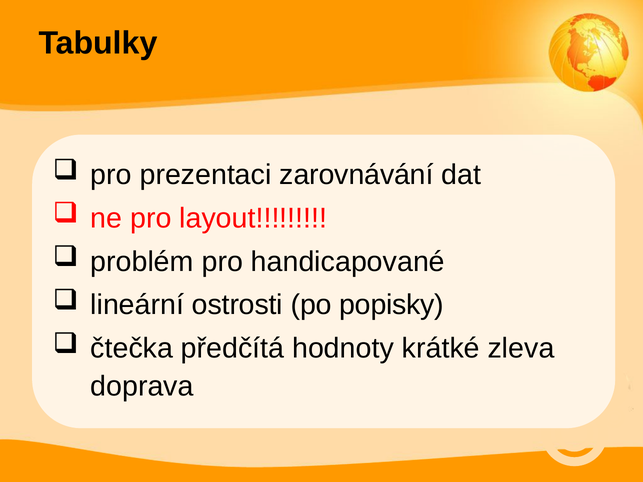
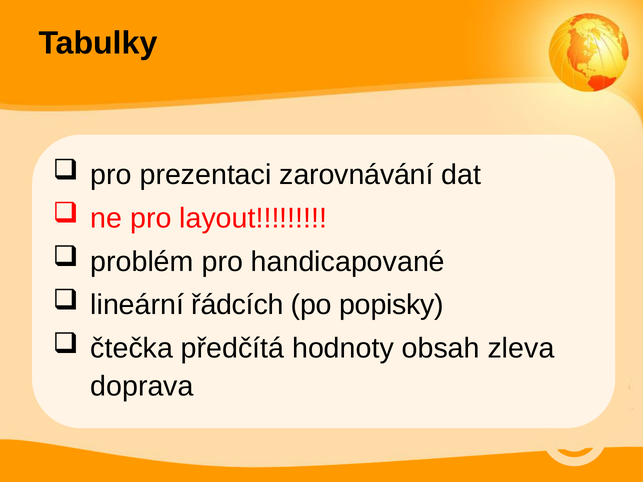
ostrosti: ostrosti -> řádcích (237, 305)
krátké: krátké -> obsah (441, 349)
